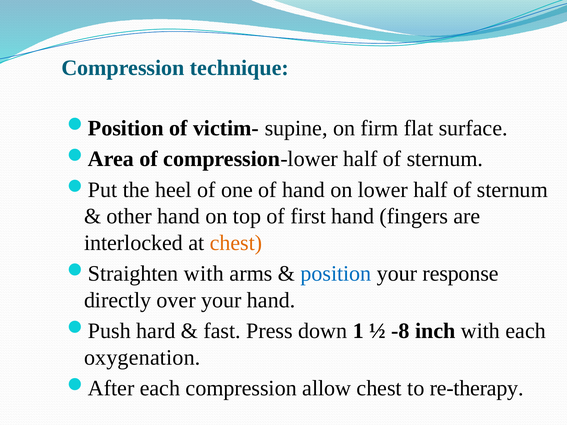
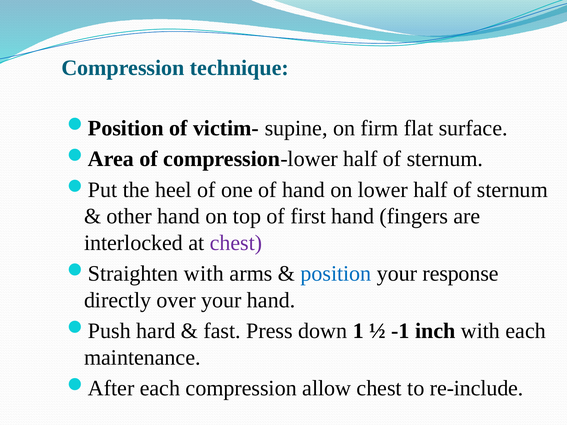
chest colour: orange -> purple (236, 243)
-8: -8 -> -1 (400, 331)
oxygenation: oxygenation -> maintenance (142, 358)
re-therapy: re-therapy -> re-include (477, 389)
